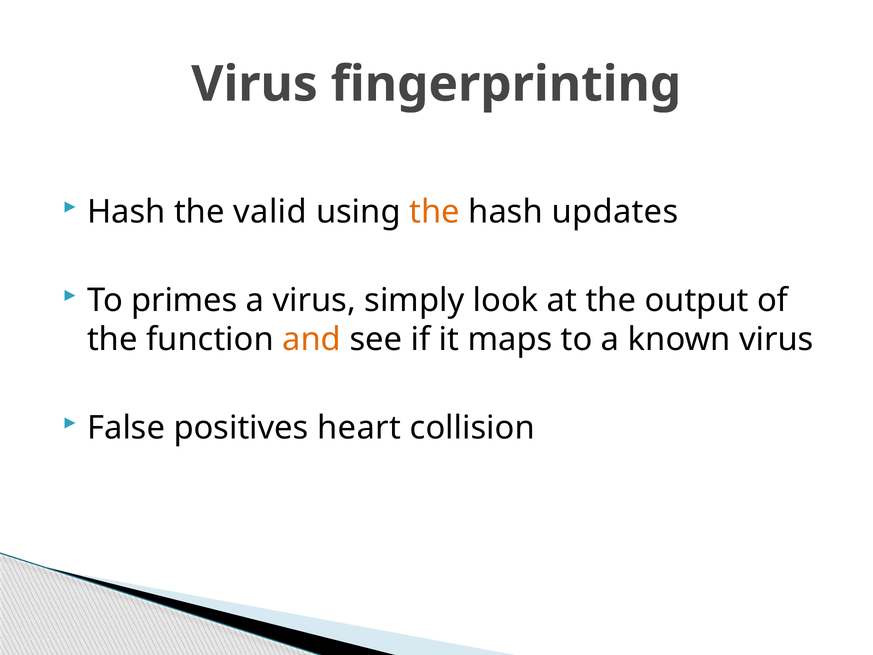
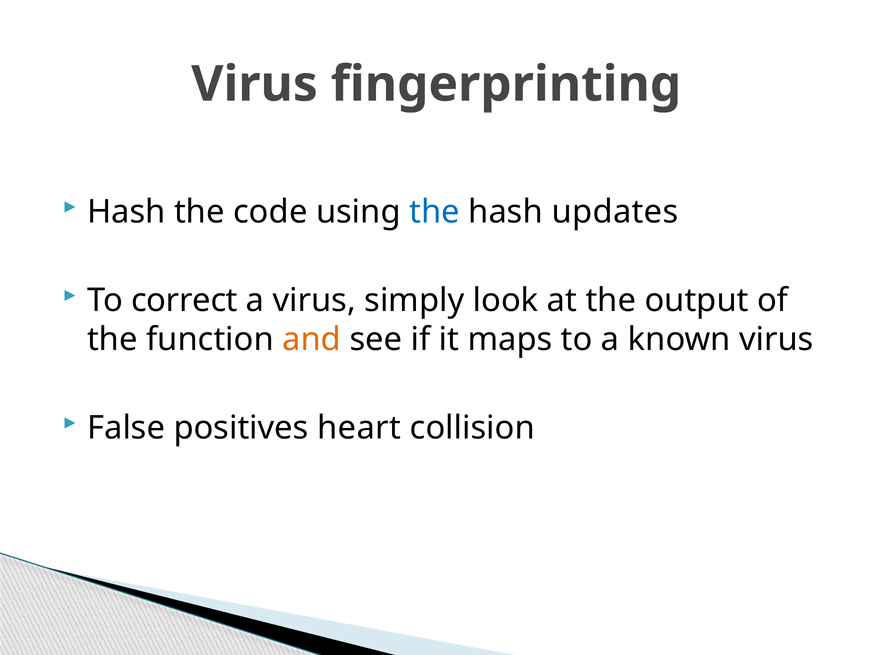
valid: valid -> code (270, 212)
the colour: orange -> blue (435, 212)
primes: primes -> correct (184, 300)
